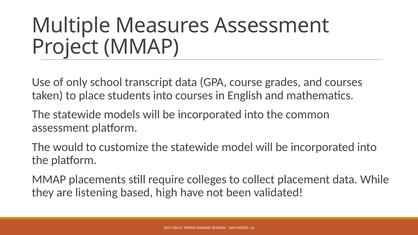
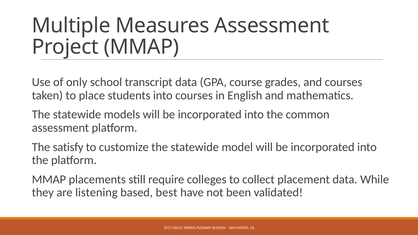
would: would -> satisfy (68, 147)
high: high -> best (166, 193)
